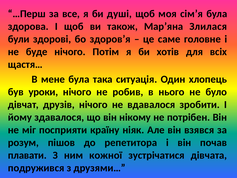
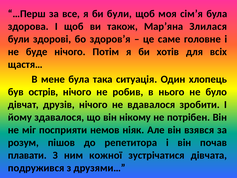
би душі: душі -> були (119, 14)
уроки: уроки -> острів (43, 92)
країну: країну -> немов (105, 130)
